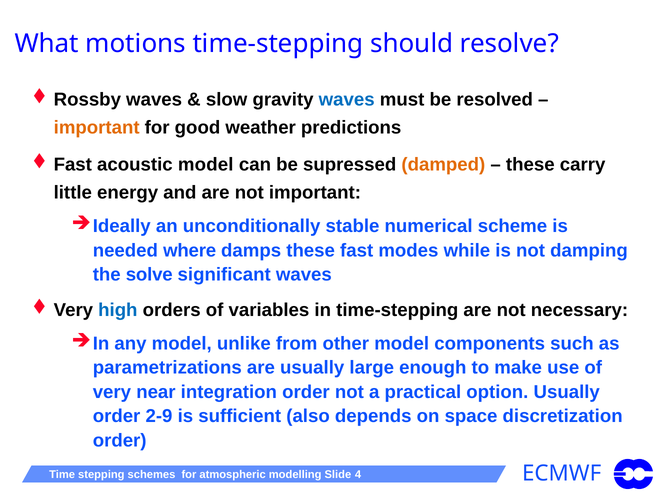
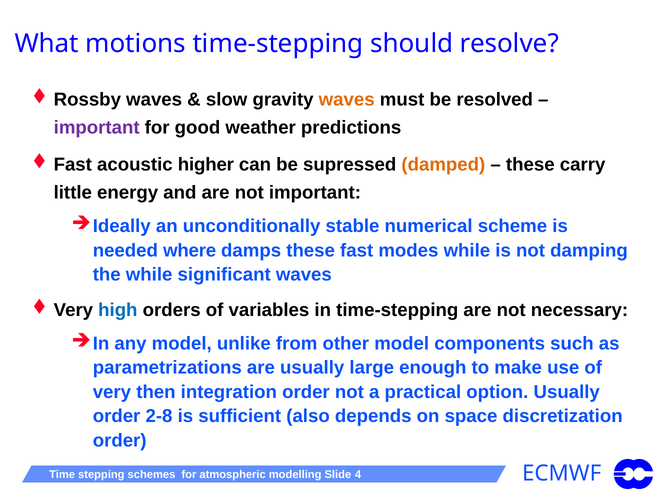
waves colour: blue -> orange (347, 99)
important colour: orange -> purple (97, 127)
acoustic model: model -> higher (206, 165)
the solve: solve -> while (149, 274)
near: near -> then (156, 392)
2-9: 2-9 -> 2-8 (159, 416)
